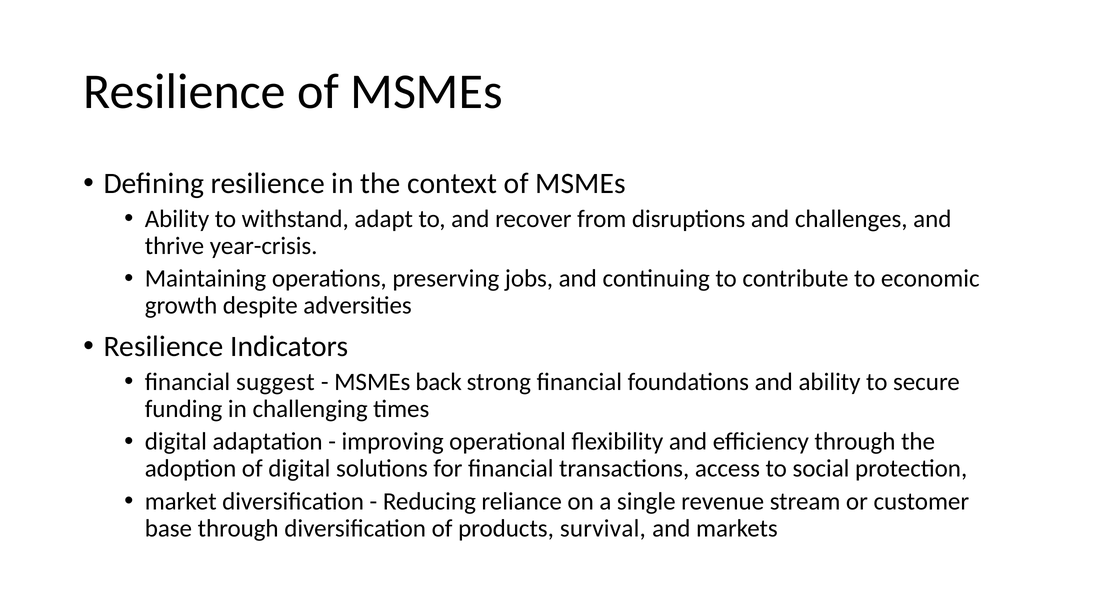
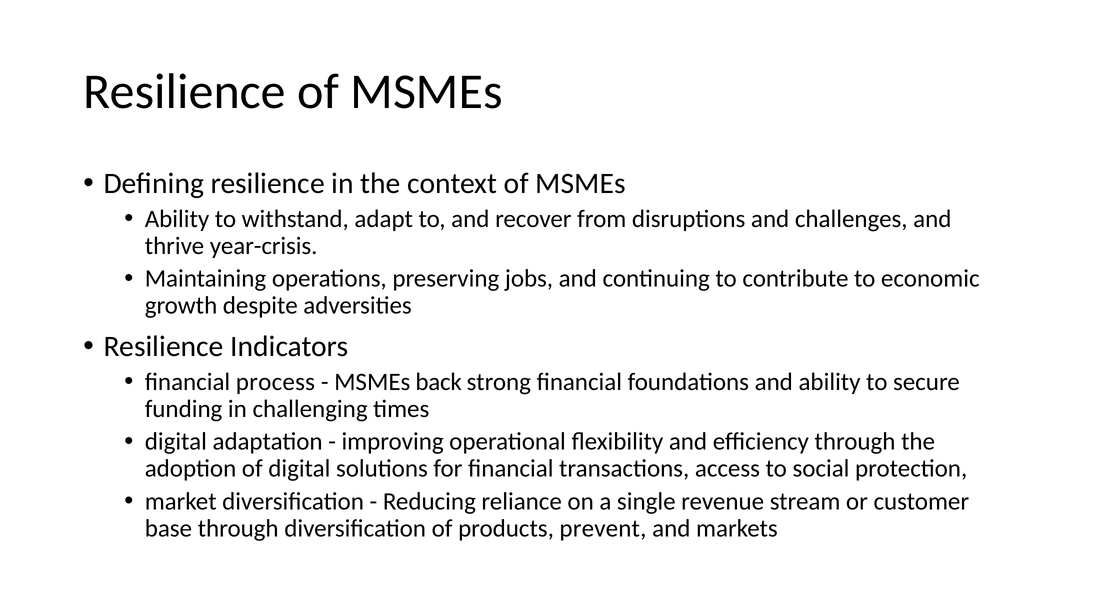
suggest: suggest -> process (275, 382)
survival: survival -> prevent (603, 528)
